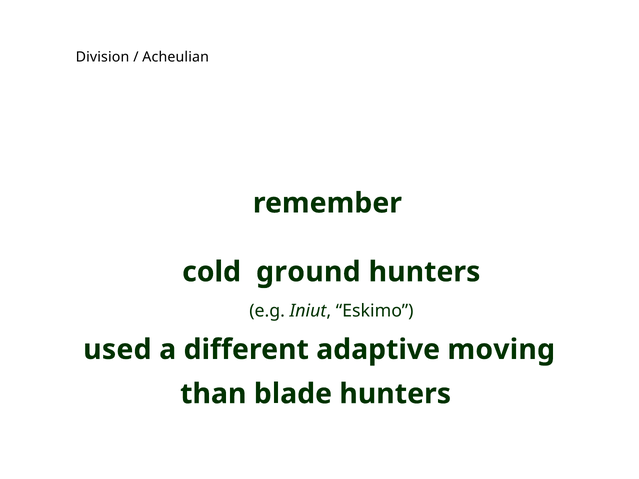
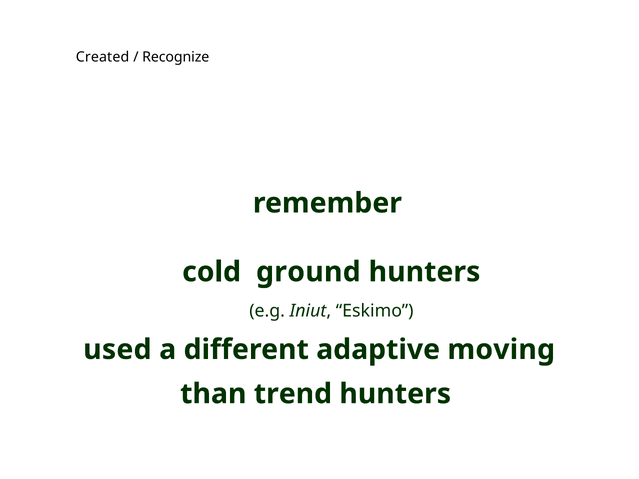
Division: Division -> Created (103, 57)
Acheulian: Acheulian -> Recognize (176, 57)
blade: blade -> trend (293, 394)
